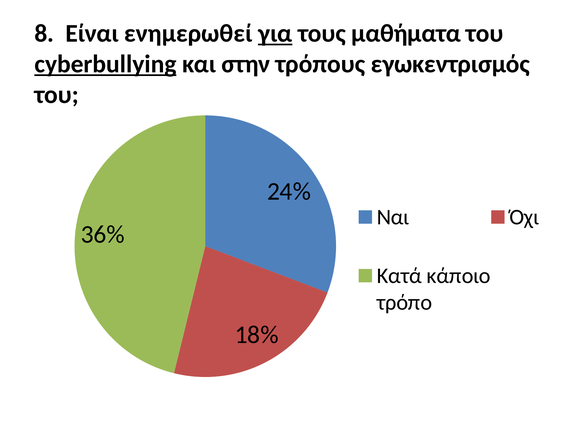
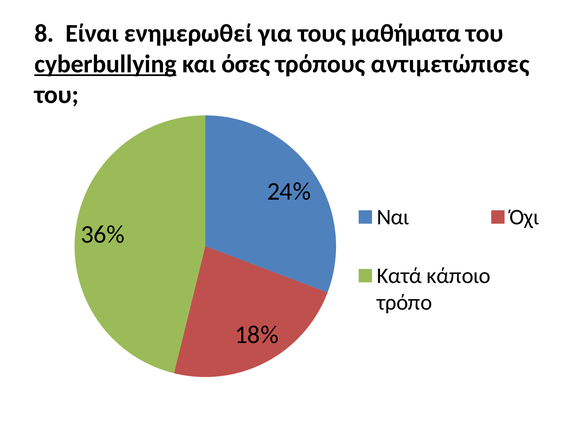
για underline: present -> none (275, 34)
στην: στην -> όσες (246, 64)
εγωκεντρισμός: εγωκεντρισμός -> αντιμετώπισες (450, 64)
